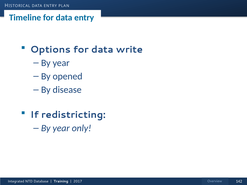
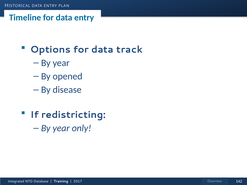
write: write -> track (129, 50)
